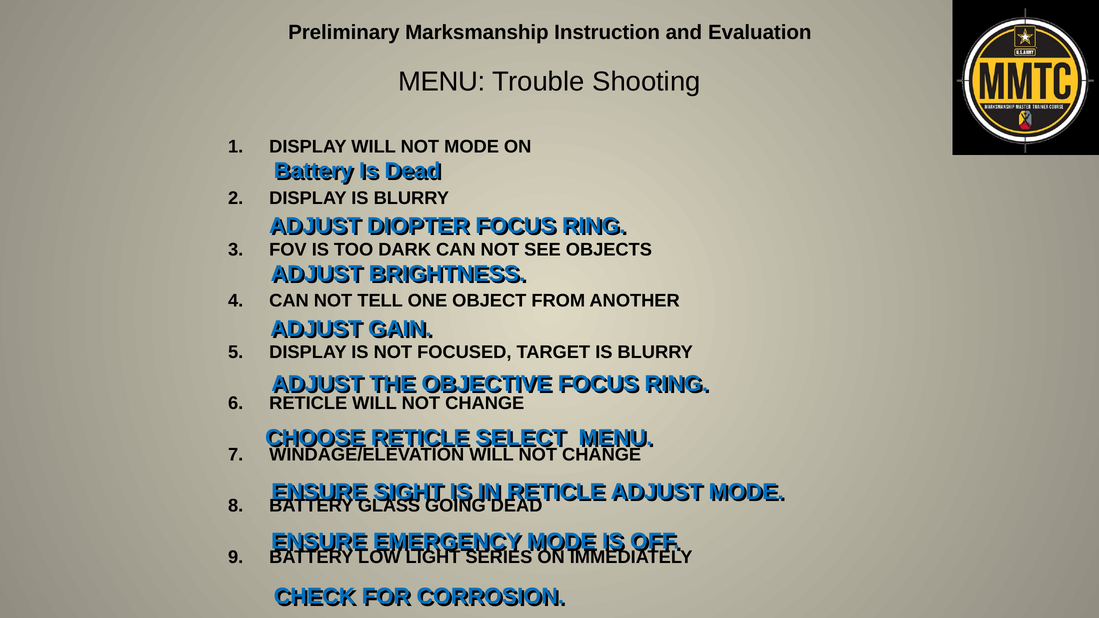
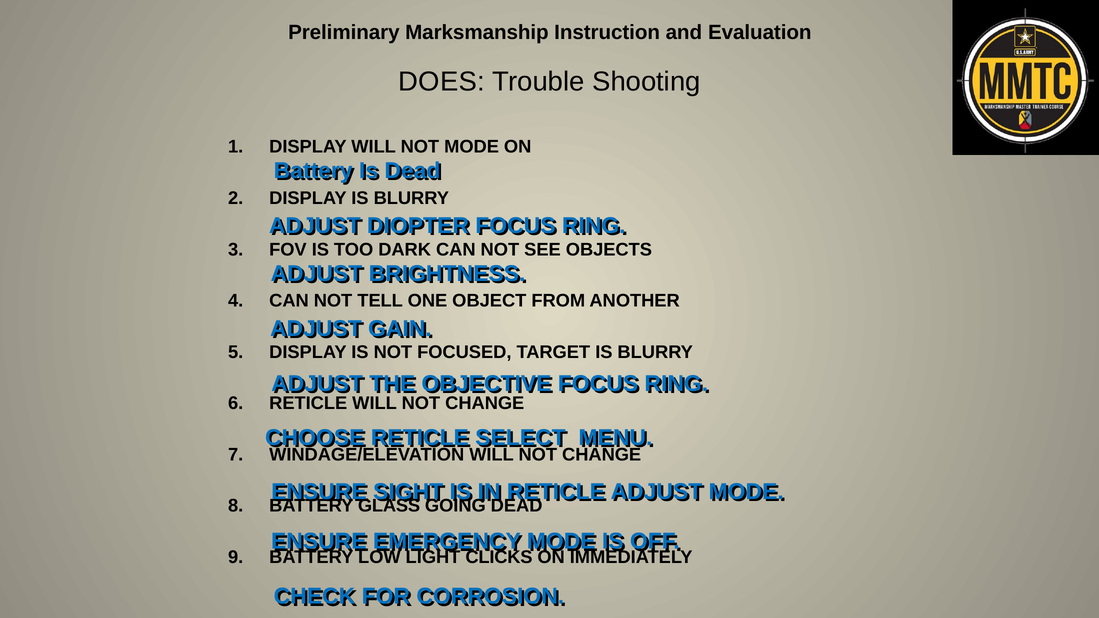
MENU: MENU -> DOES (442, 81)
SERIES: SERIES -> CLICKS (499, 557)
